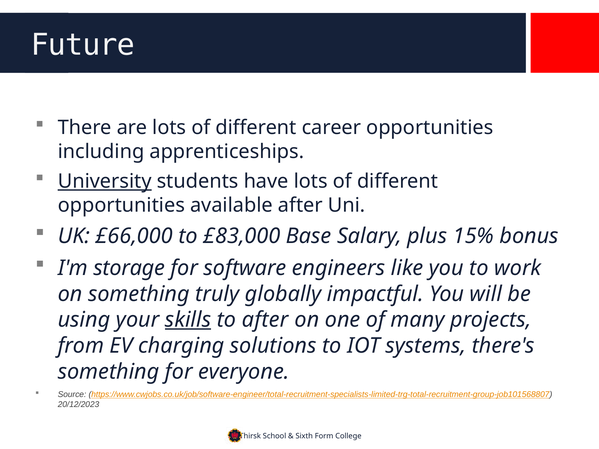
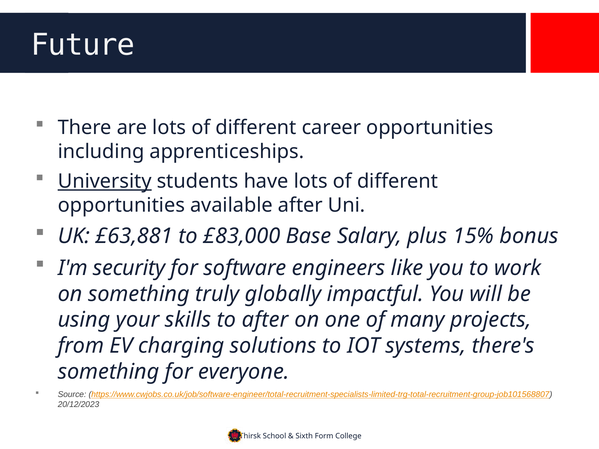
£66,000: £66,000 -> £63,881 (134, 236)
storage: storage -> security (129, 268)
skills underline: present -> none (188, 320)
